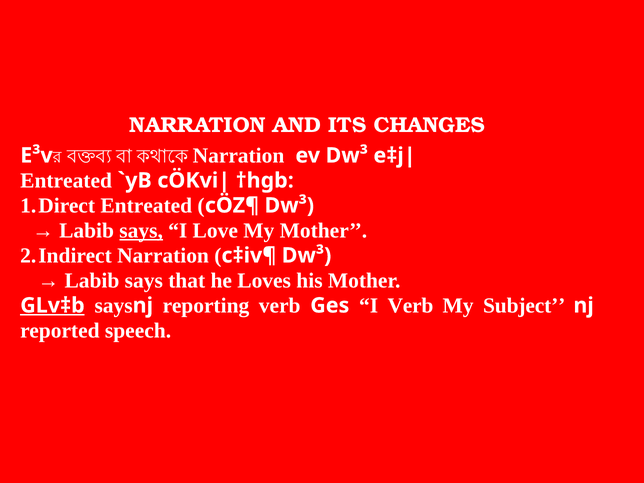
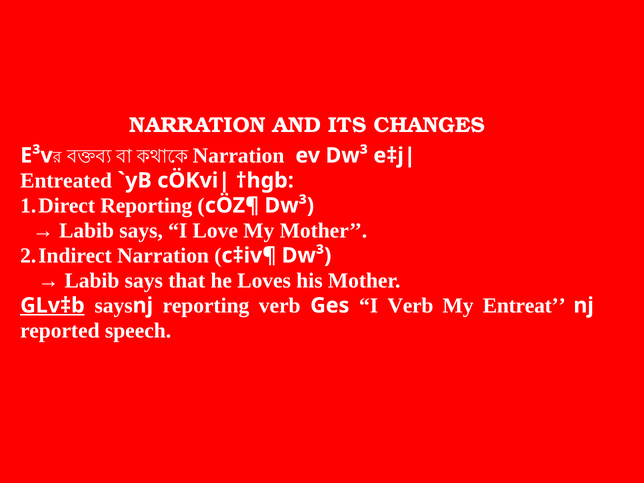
Entreated: Entreated -> Reporting (146, 205)
says underline: present -> none (141, 230)
Subject: Subject -> Entreat (524, 305)
